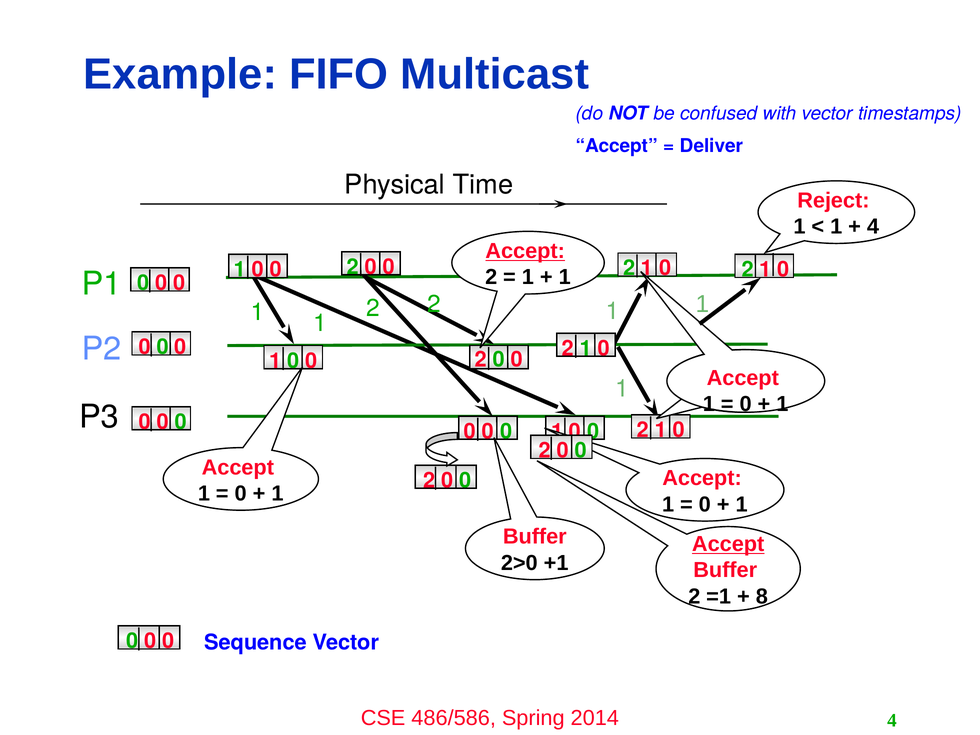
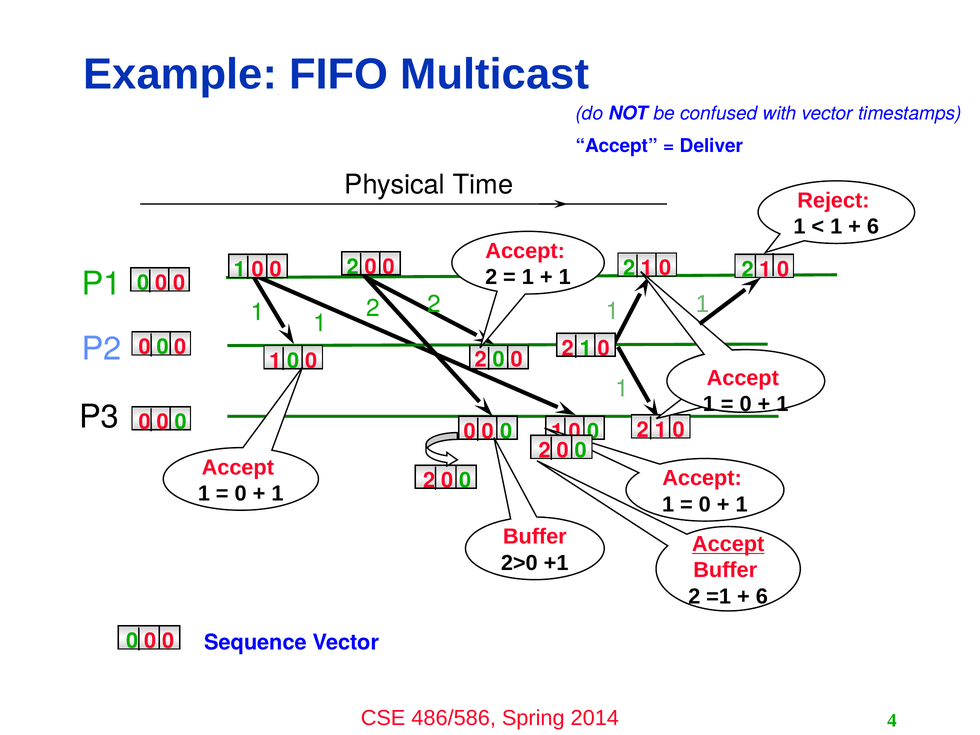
4: 4 -> 6 (873, 227)
Accept underline: present -> none (525, 251)
8: 8 -> 6 (762, 596)
